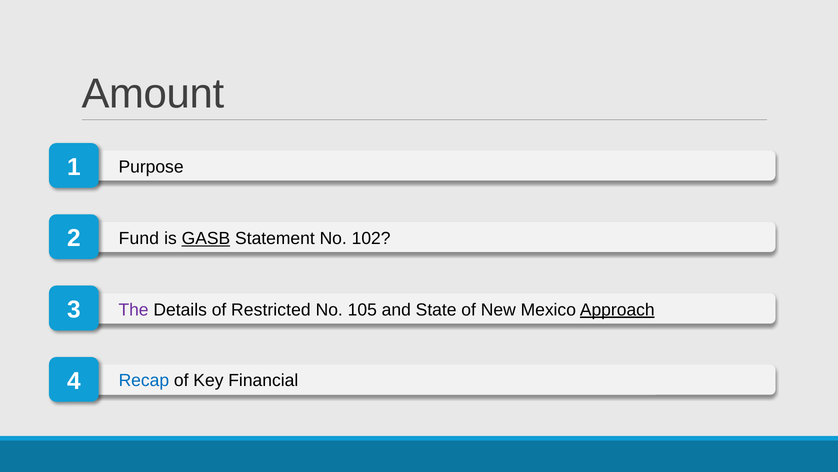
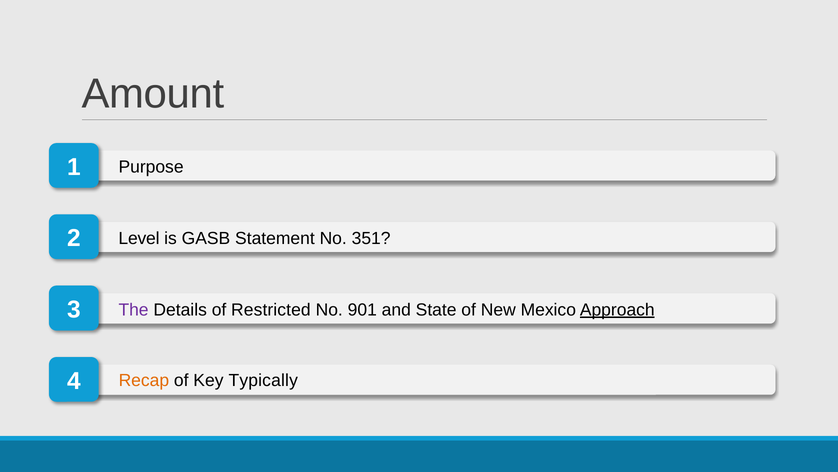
Fund: Fund -> Level (139, 238)
GASB underline: present -> none (206, 238)
102: 102 -> 351 (371, 238)
105: 105 -> 901 (362, 309)
Recap colour: blue -> orange (144, 380)
Financial: Financial -> Typically (263, 380)
